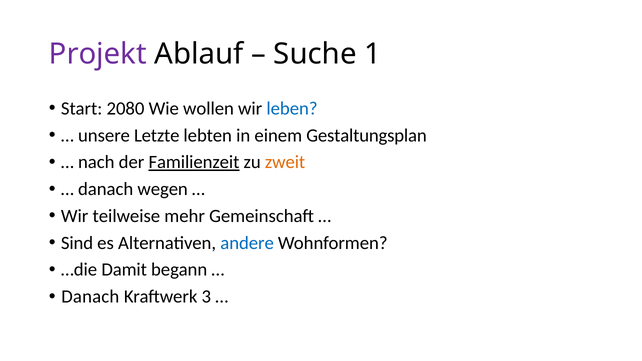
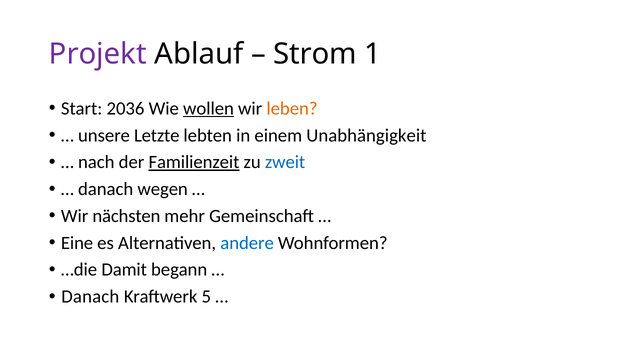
Suche: Suche -> Strom (315, 54)
2080: 2080 -> 2036 (125, 109)
wollen underline: none -> present (208, 109)
leben colour: blue -> orange (292, 109)
Gestaltungsplan: Gestaltungsplan -> Unabhängigkeit (366, 135)
zweit colour: orange -> blue (285, 162)
teilweise: teilweise -> nächsten (126, 216)
Sind: Sind -> Eine (77, 243)
3: 3 -> 5 (206, 297)
